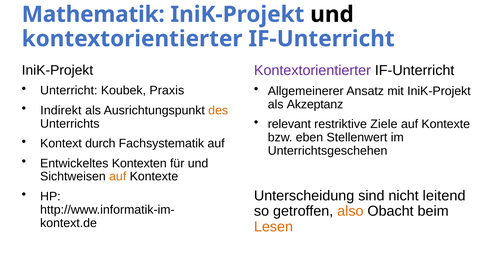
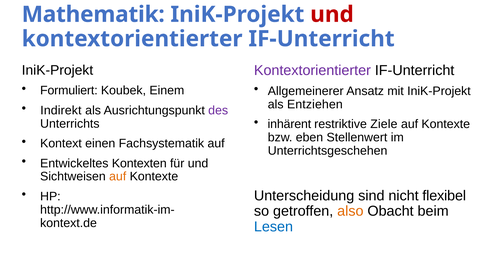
und colour: black -> red (332, 14)
Unterricht: Unterricht -> Formuliert (69, 90)
Praxis: Praxis -> Einem (167, 90)
Akzeptanz: Akzeptanz -> Entziehen (315, 104)
des colour: orange -> purple (218, 110)
relevant: relevant -> inhärent (289, 124)
durch: durch -> einen (100, 143)
leitend: leitend -> flexibel (444, 196)
Lesen colour: orange -> blue (273, 227)
